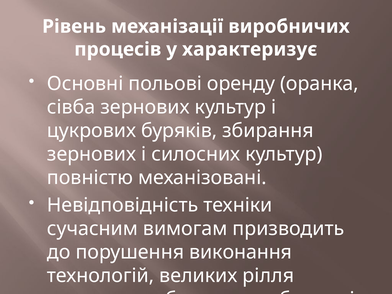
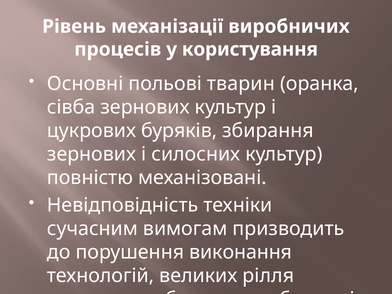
характеризує: характеризує -> користування (250, 49)
оренду: оренду -> тварин (241, 84)
